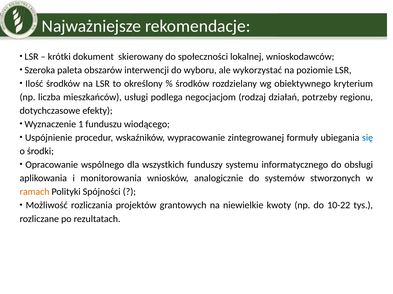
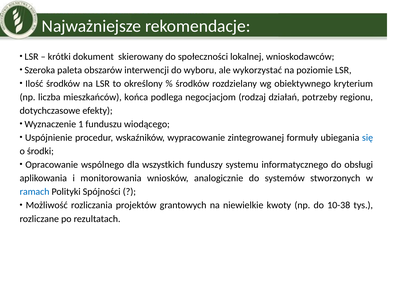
usługi: usługi -> końca (136, 97)
ramach colour: orange -> blue (35, 192)
10-22: 10-22 -> 10-38 (339, 206)
